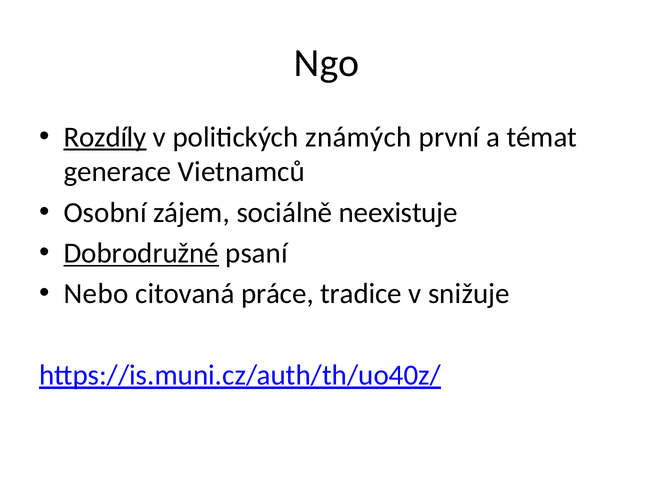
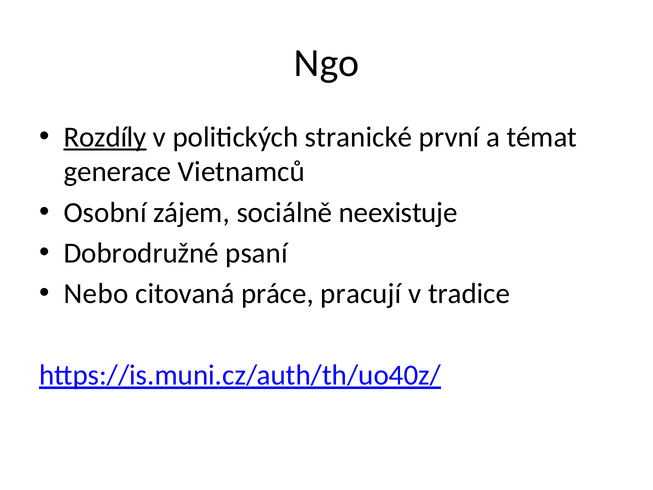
známých: známých -> stranické (359, 137)
Dobrodružné underline: present -> none (141, 253)
tradice: tradice -> pracují (361, 294)
snižuje: snižuje -> tradice (469, 294)
